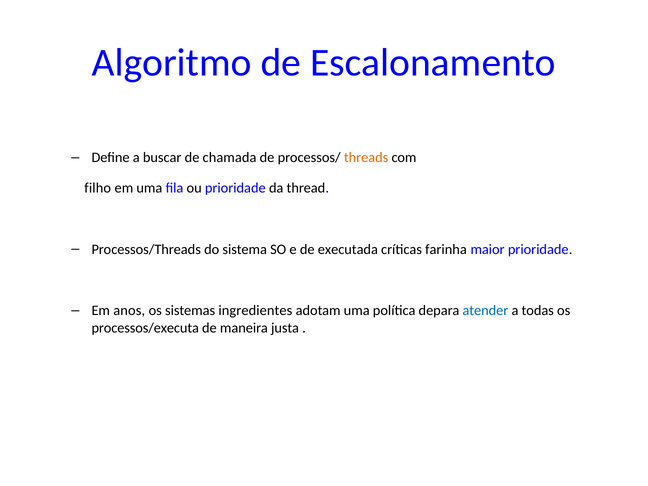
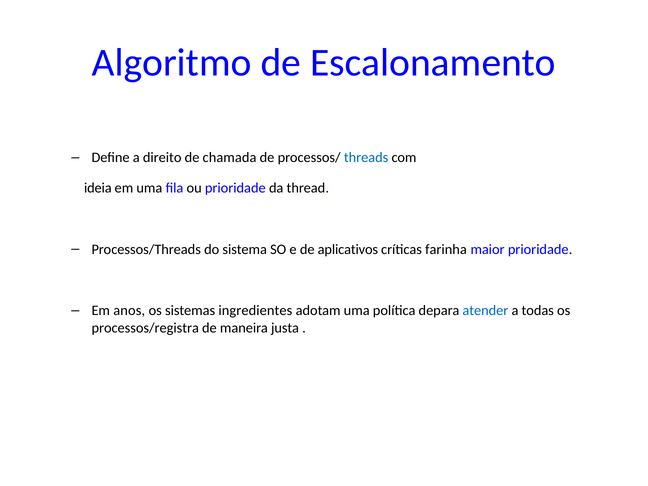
buscar: buscar -> direito (162, 158)
threads colour: orange -> blue (366, 158)
filho: filho -> ideia (98, 188)
executada: executada -> aplicativos (348, 249)
processos/executa: processos/executa -> processos/registra (145, 328)
